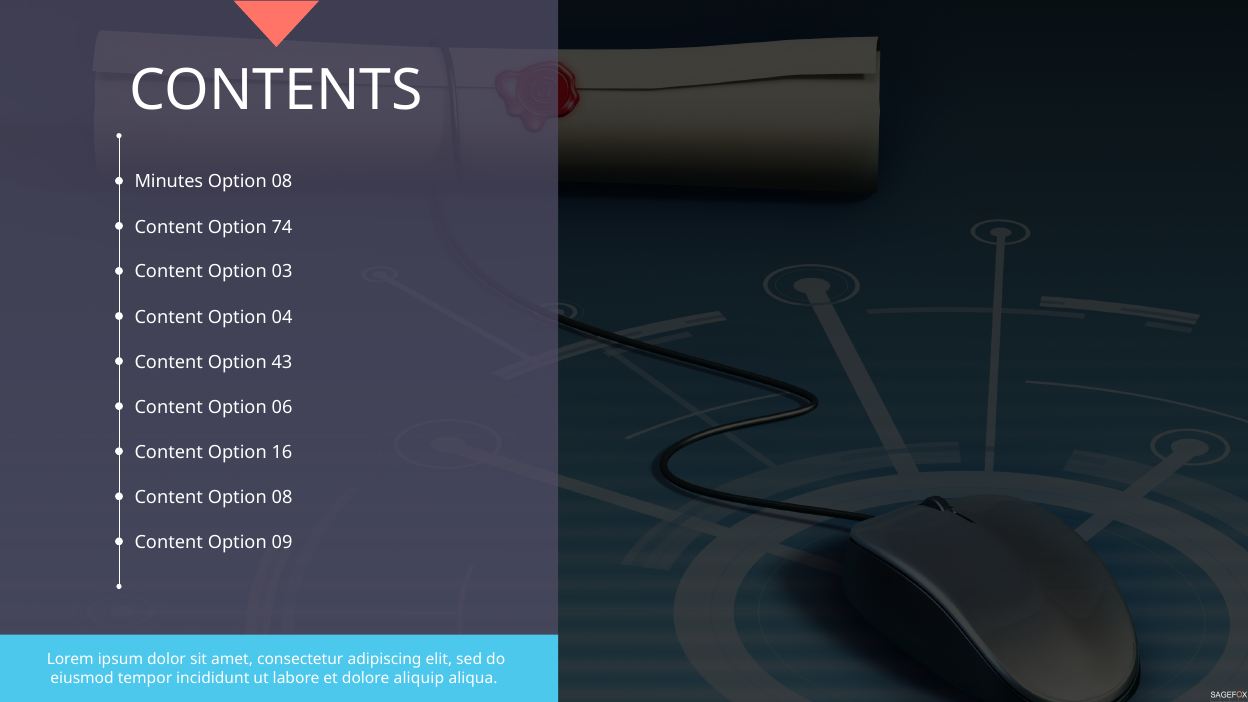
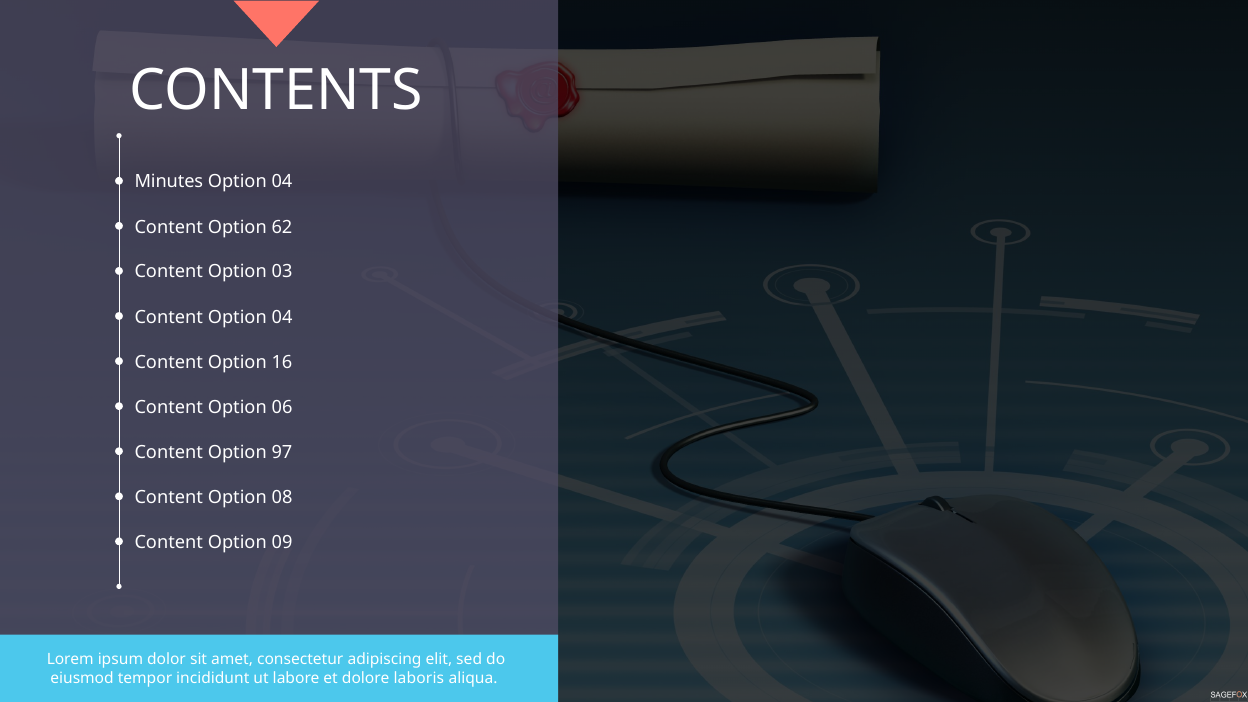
08: 08 -> 04 (282, 182)
74: 74 -> 62 (282, 227)
43: 43 -> 16 (282, 363)
16: 16 -> 97 (282, 452)
aliquip: aliquip -> laboris (419, 678)
